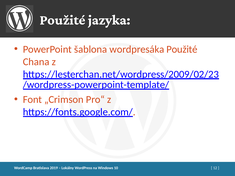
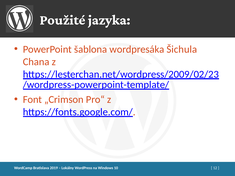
wordpresáka Použité: Použité -> Šichula (182, 49)
